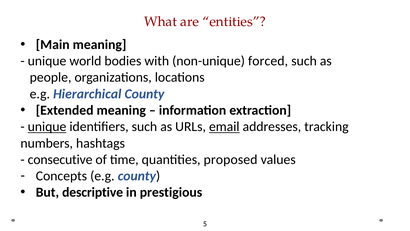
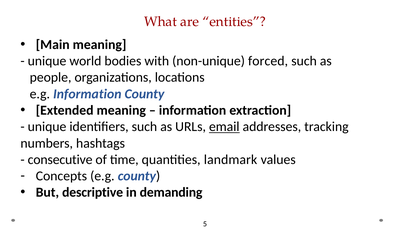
e.g Hierarchical: Hierarchical -> Information (87, 94)
unique underline: present -> none (47, 127)
proposed: proposed -> landmark (231, 159)
prestigious: prestigious -> demanding (171, 192)
